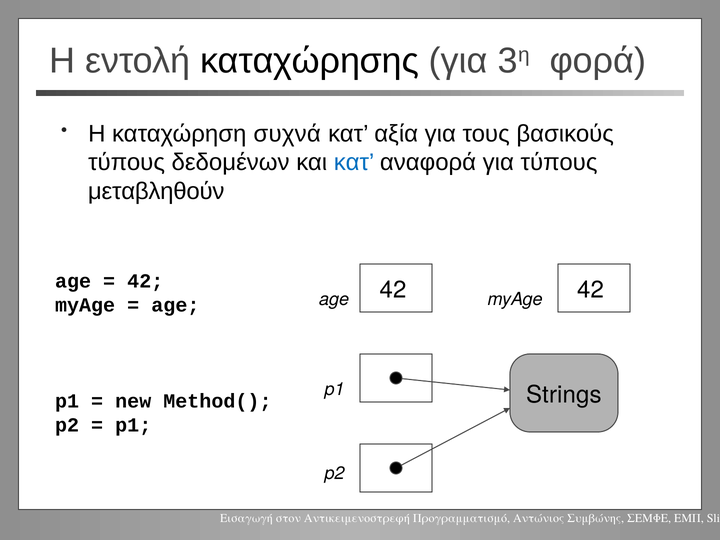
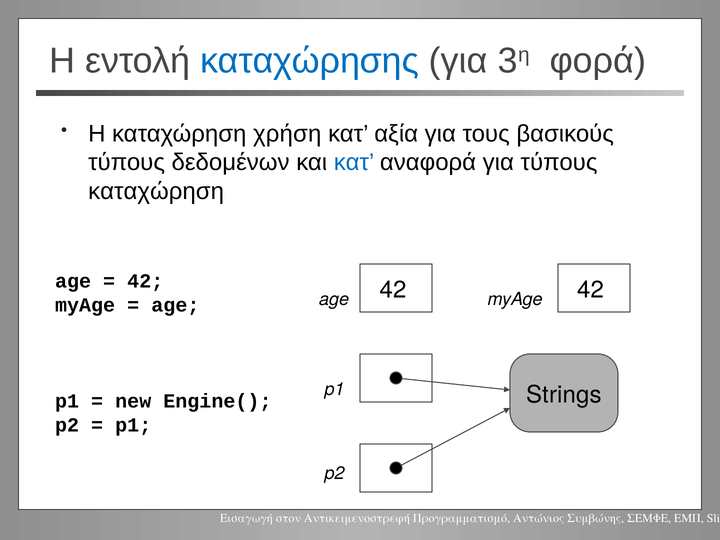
καταχώρησης colour: black -> blue (310, 61)
συχνά: συχνά -> χρήση (287, 134)
μεταβληθούν: μεταβληθούν -> καταχώρηση (156, 191)
Method(: Method( -> Engine( (217, 401)
